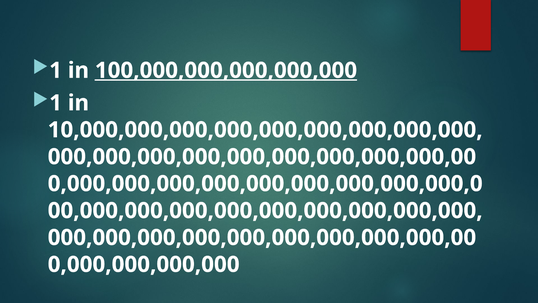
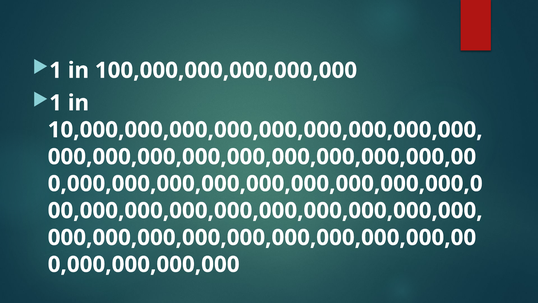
100,000,000,000,000,000 underline: present -> none (226, 70)
